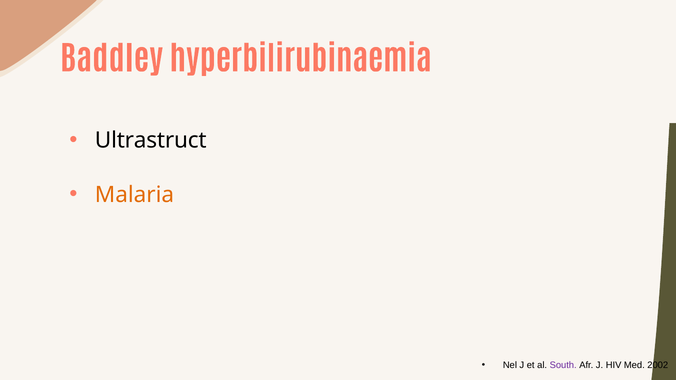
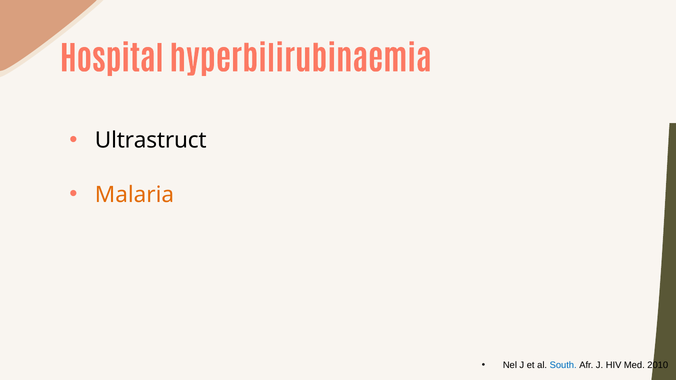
Baddley: Baddley -> Hospital (112, 61)
South colour: purple -> blue (563, 365)
2002: 2002 -> 2010 (658, 365)
